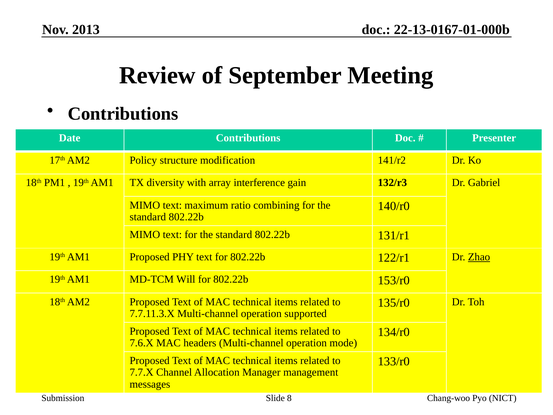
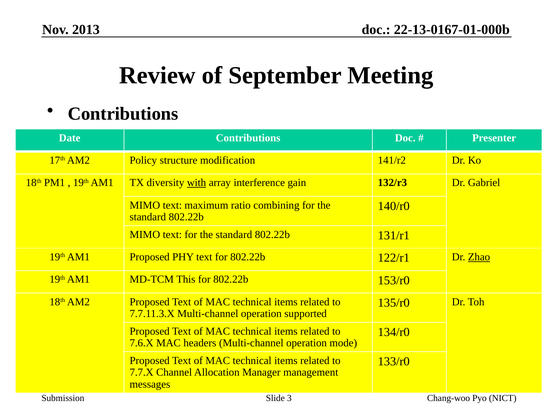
with underline: none -> present (197, 183)
Will: Will -> This (186, 279)
8: 8 -> 3 (289, 398)
